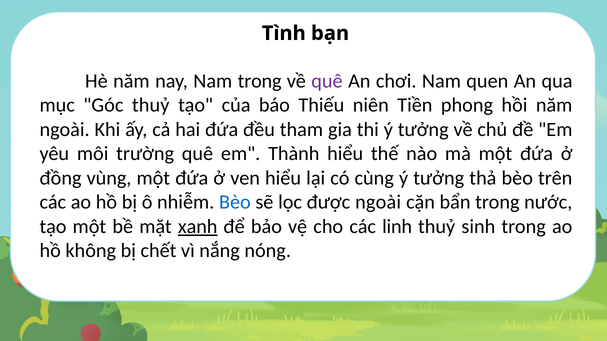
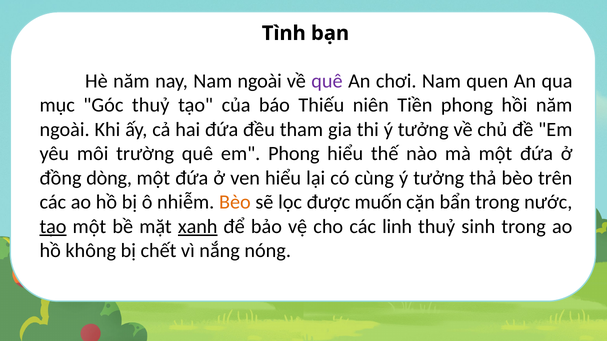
Nam trong: trong -> ngoài (260, 81)
em Thành: Thành -> Phong (294, 154)
vùng: vùng -> dòng (109, 178)
Bèo colour: blue -> orange (235, 202)
được ngoài: ngoài -> muốn (378, 202)
tạo underline: none -> present (53, 227)
